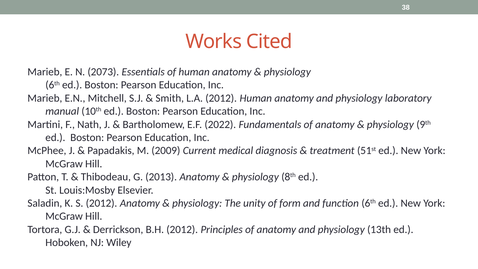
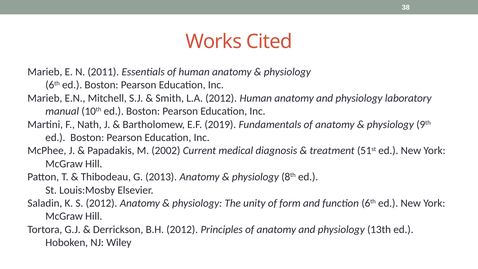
2073: 2073 -> 2011 (103, 72)
2022: 2022 -> 2019 (220, 124)
2009: 2009 -> 2002 (166, 151)
